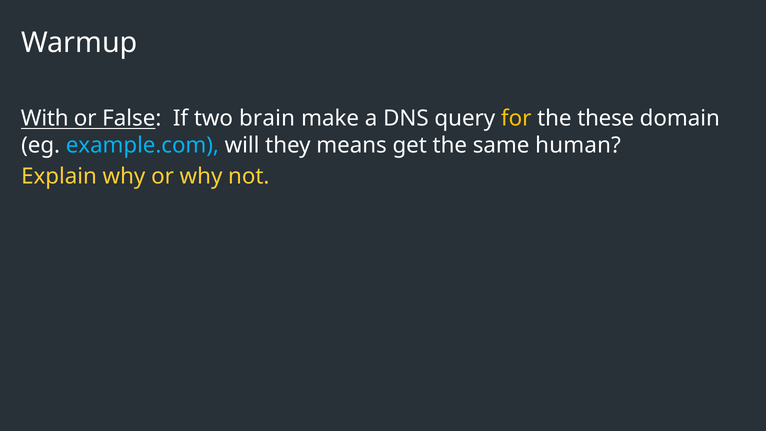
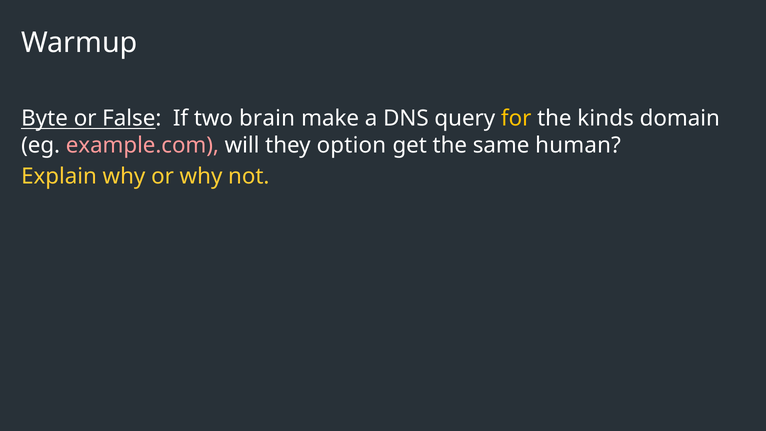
With: With -> Byte (45, 118)
these: these -> kinds (606, 118)
example.com colour: light blue -> pink (142, 145)
means: means -> option (351, 145)
